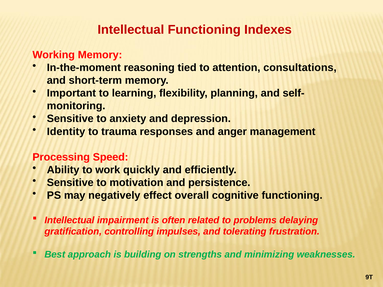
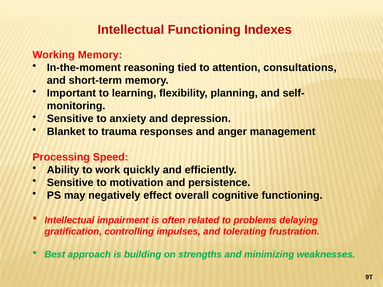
Identity: Identity -> Blanket (66, 132)
